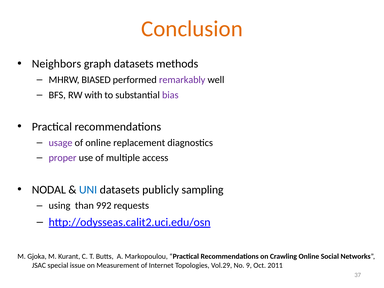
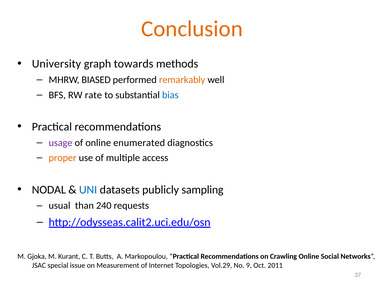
Neighbors: Neighbors -> University (56, 64)
graph datasets: datasets -> towards (134, 64)
remarkably colour: purple -> orange (182, 80)
with: with -> rate (93, 95)
bias colour: purple -> blue (170, 95)
replacement: replacement -> enumerated (139, 143)
proper colour: purple -> orange (63, 158)
using: using -> usual (60, 206)
992: 992 -> 240 (104, 206)
